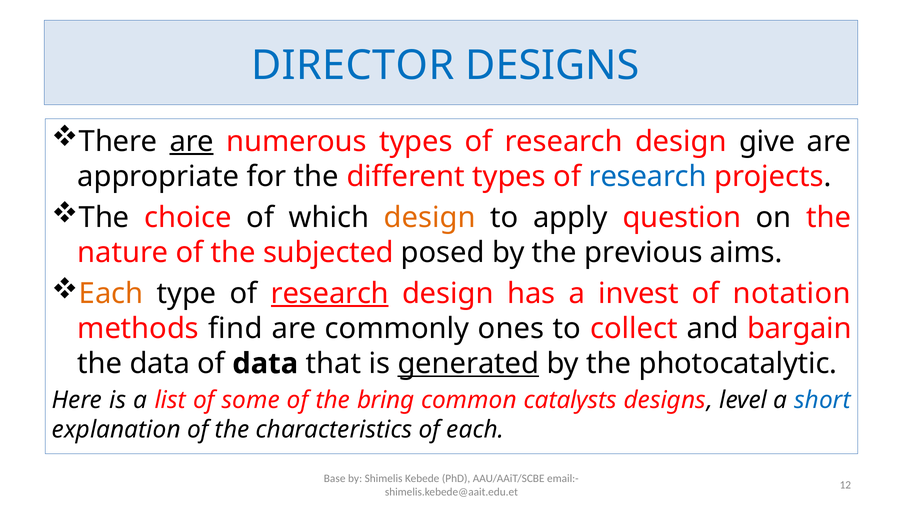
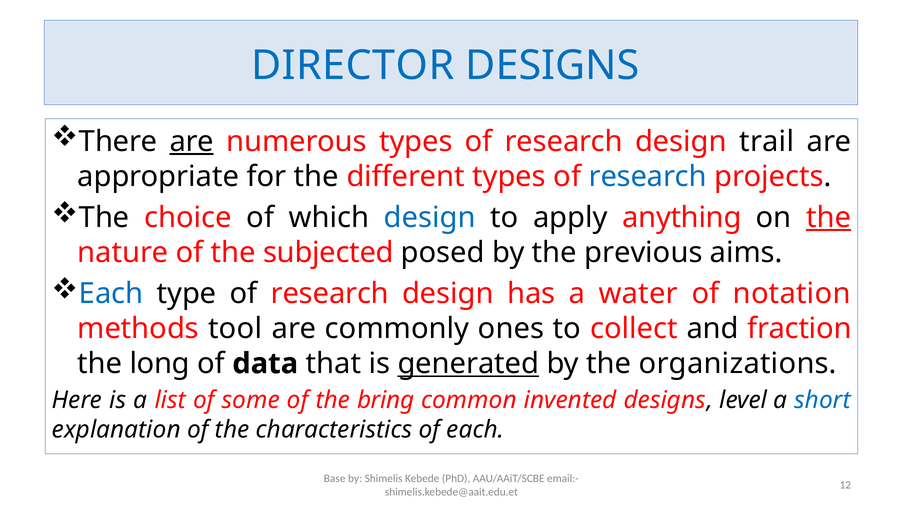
give: give -> trail (767, 141)
design colour: orange -> blue (430, 217)
question: question -> anything (682, 217)
the underline: none -> present (829, 217)
Each colour: orange -> blue (111, 294)
research underline: present -> none (330, 294)
invest: invest -> water (638, 294)
find: find -> tool (235, 329)
bargain: bargain -> fraction (799, 329)
the data: data -> long (160, 364)
photocatalytic: photocatalytic -> organizations (738, 364)
catalysts: catalysts -> invented (570, 400)
